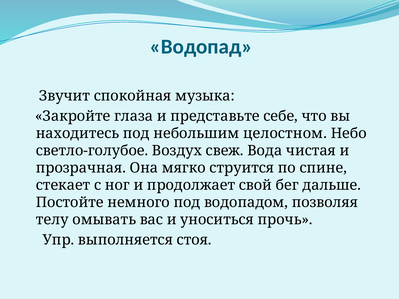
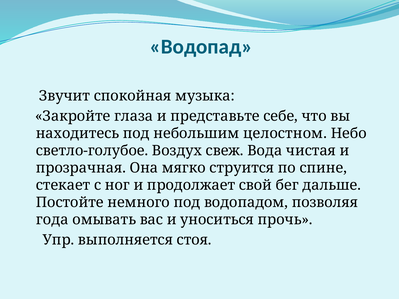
телу: телу -> года (52, 220)
